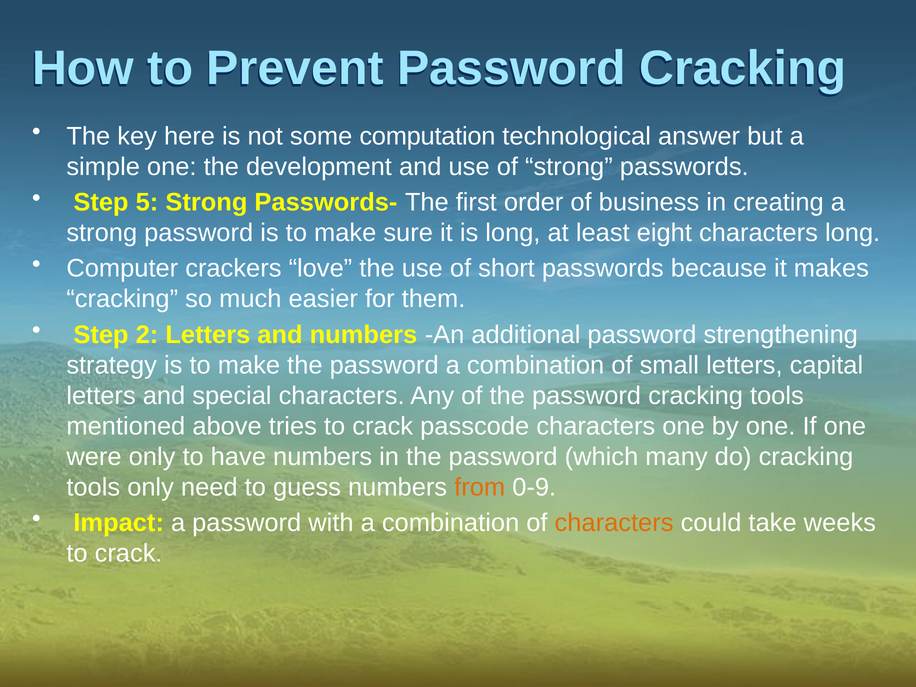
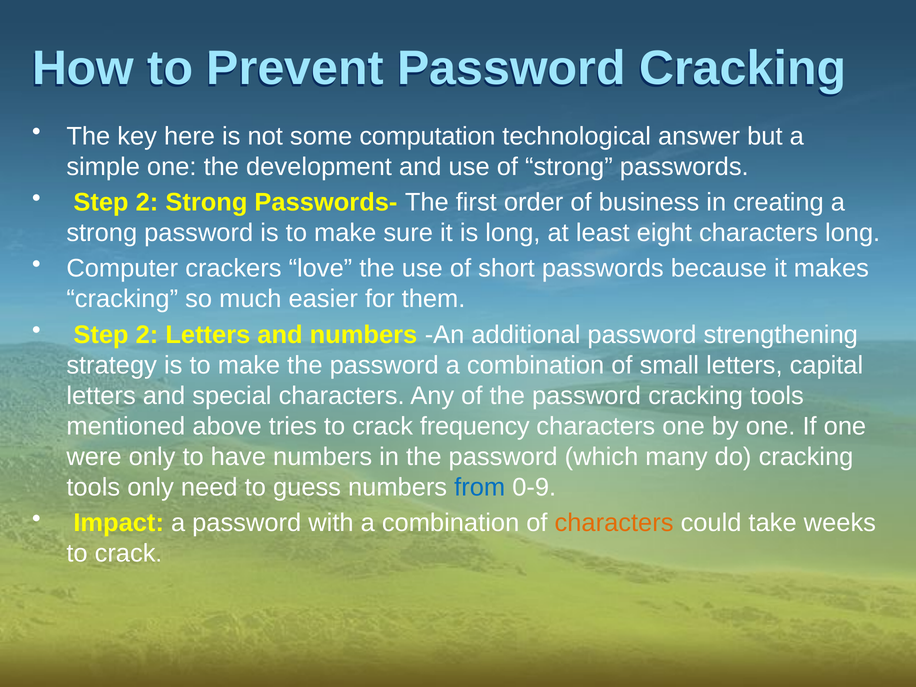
5: 5 -> 2 (147, 202)
passcode: passcode -> frequency (475, 426)
from colour: orange -> blue (480, 487)
